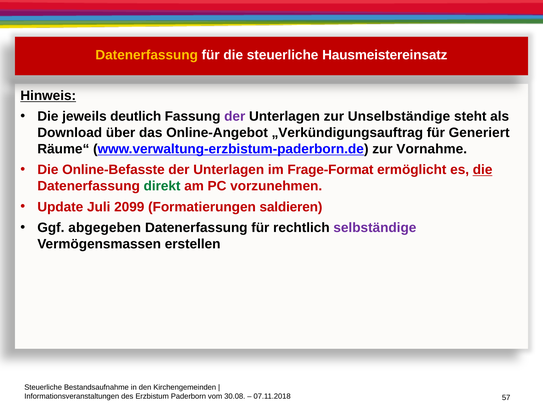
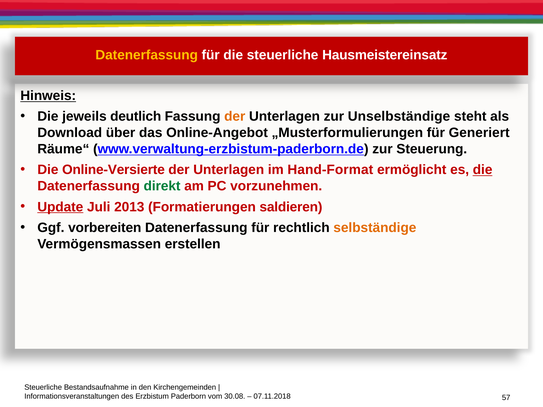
der colour: purple -> orange (235, 117)
„Verkündigungsauftrag: „Verkündigungsauftrag -> „Musterformulierungen (347, 133)
Vornahme: Vornahme -> Steuerung (432, 149)
Online-Befasste: Online-Befasste -> Online-Versierte (113, 170)
Frage-Format: Frage-Format -> Hand-Format (330, 170)
Update underline: none -> present (60, 207)
2099: 2099 -> 2013 (129, 207)
abgegeben: abgegeben -> vorbereiten (105, 228)
selbständige colour: purple -> orange (375, 228)
